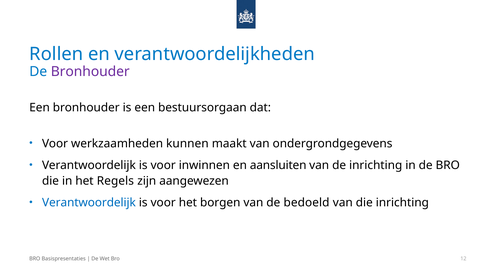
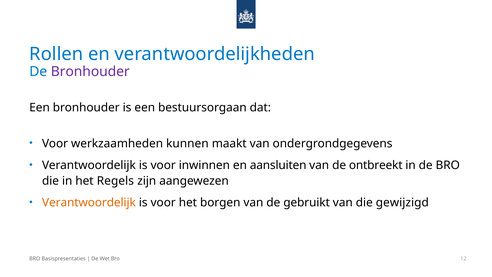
de inrichting: inrichting -> ontbreekt (376, 165)
Verantwoordelijk colour: blue -> orange (89, 202)
bedoeld: bedoeld -> gebruikt (307, 202)
die inrichting: inrichting -> gewijzigd (402, 202)
